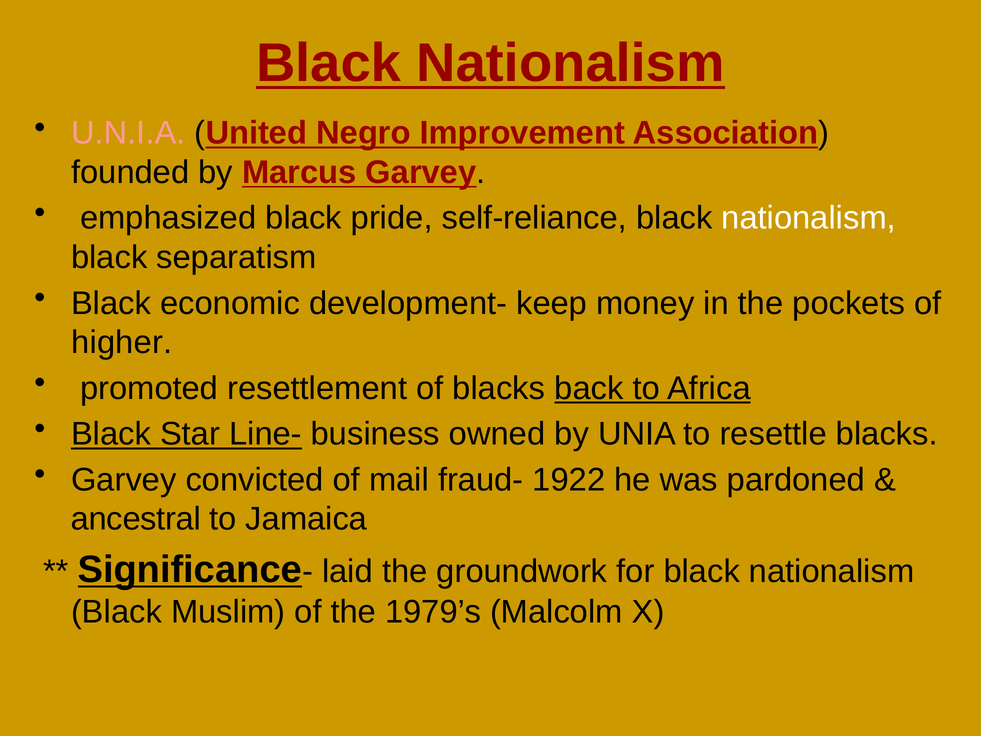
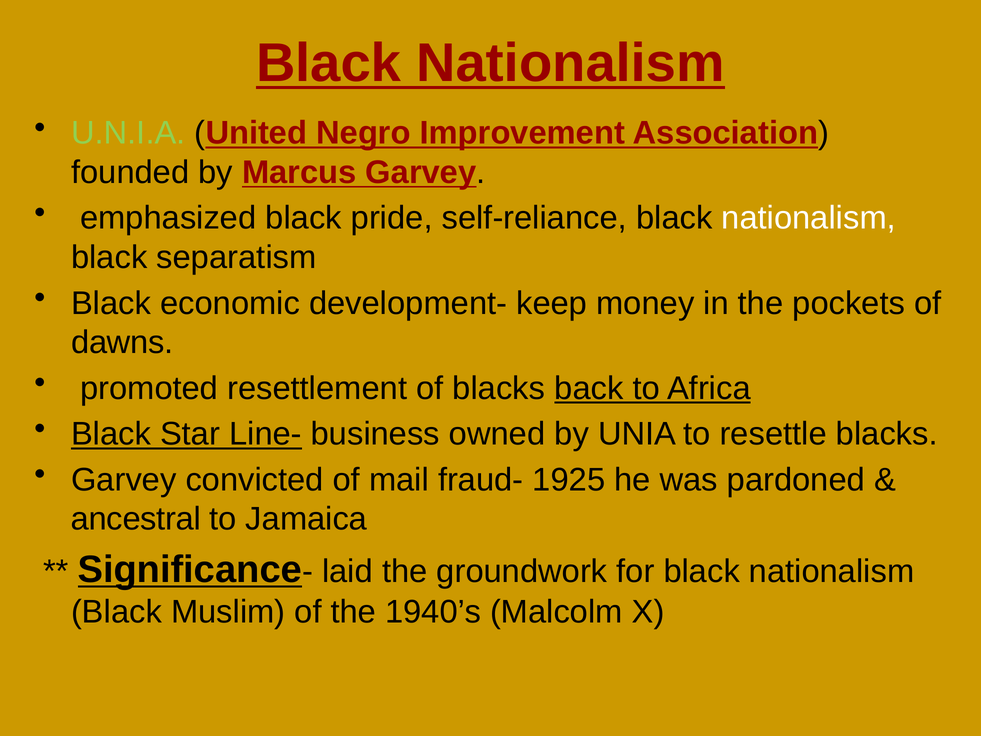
U.N.I.A colour: pink -> light green (128, 133)
higher: higher -> dawns (122, 342)
1922: 1922 -> 1925 (569, 480)
1979’s: 1979’s -> 1940’s (433, 612)
